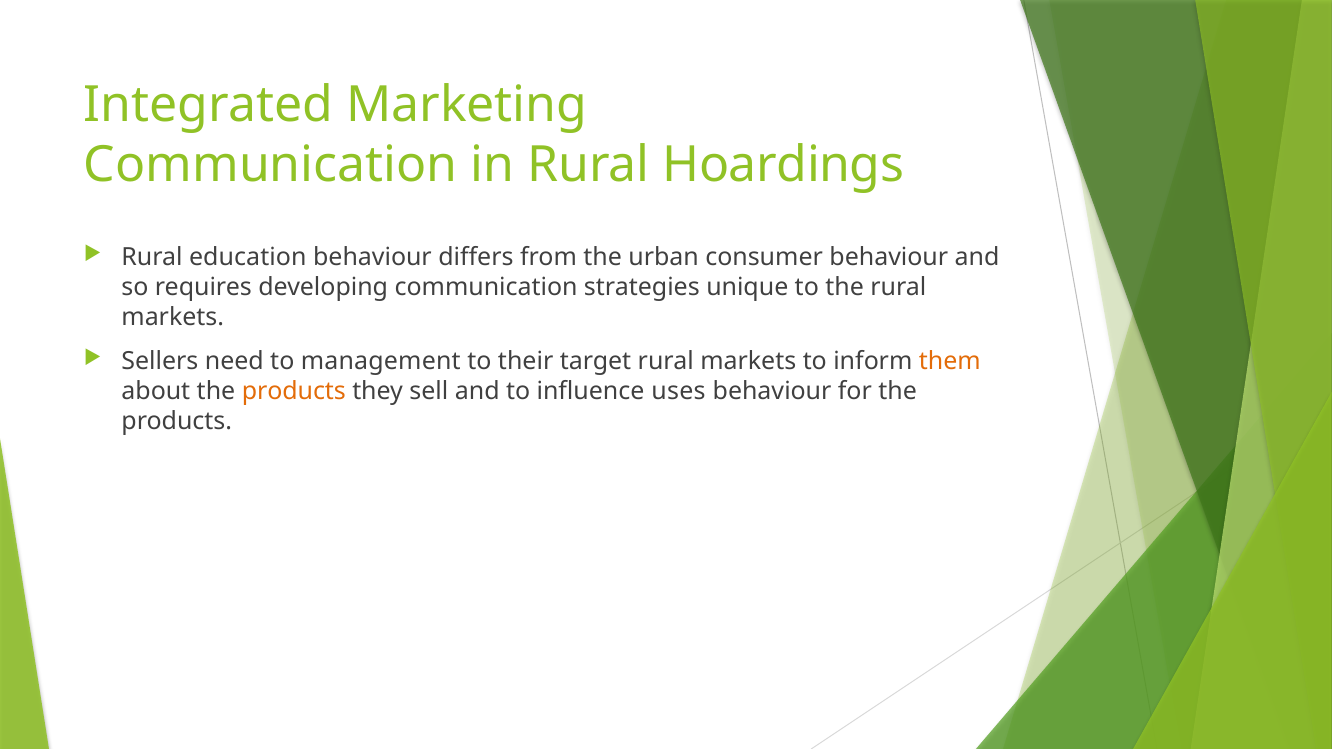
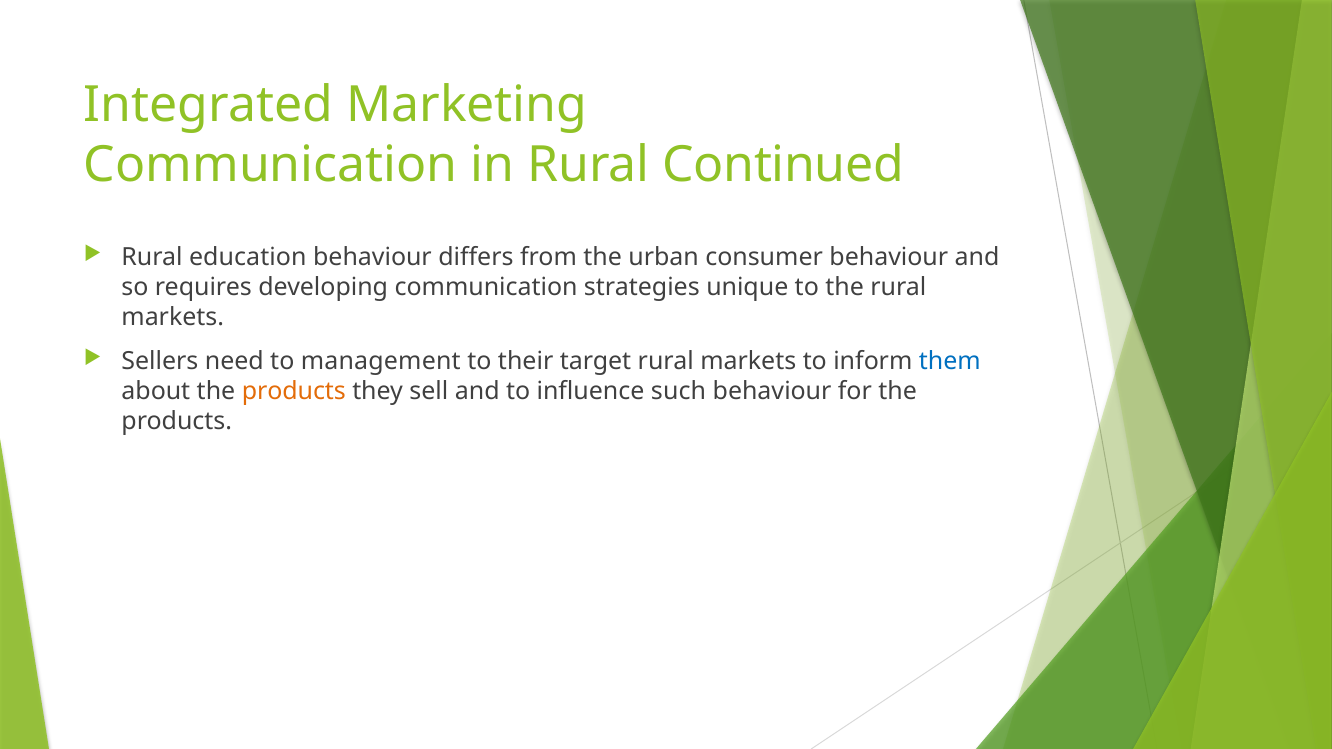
Hoardings: Hoardings -> Continued (783, 165)
them colour: orange -> blue (950, 362)
uses: uses -> such (679, 392)
